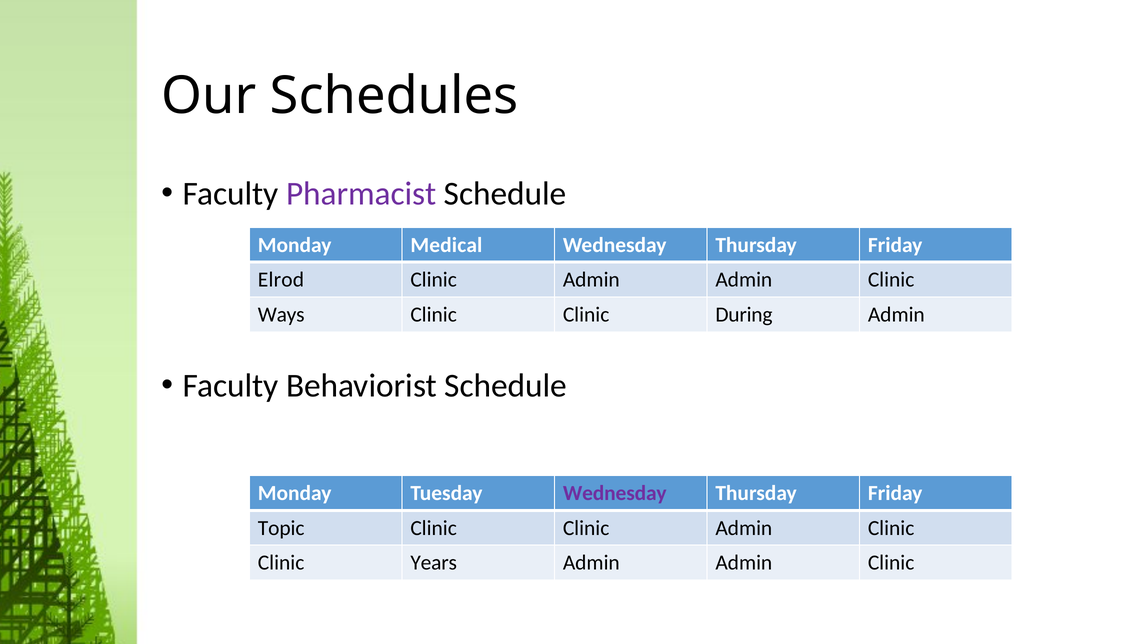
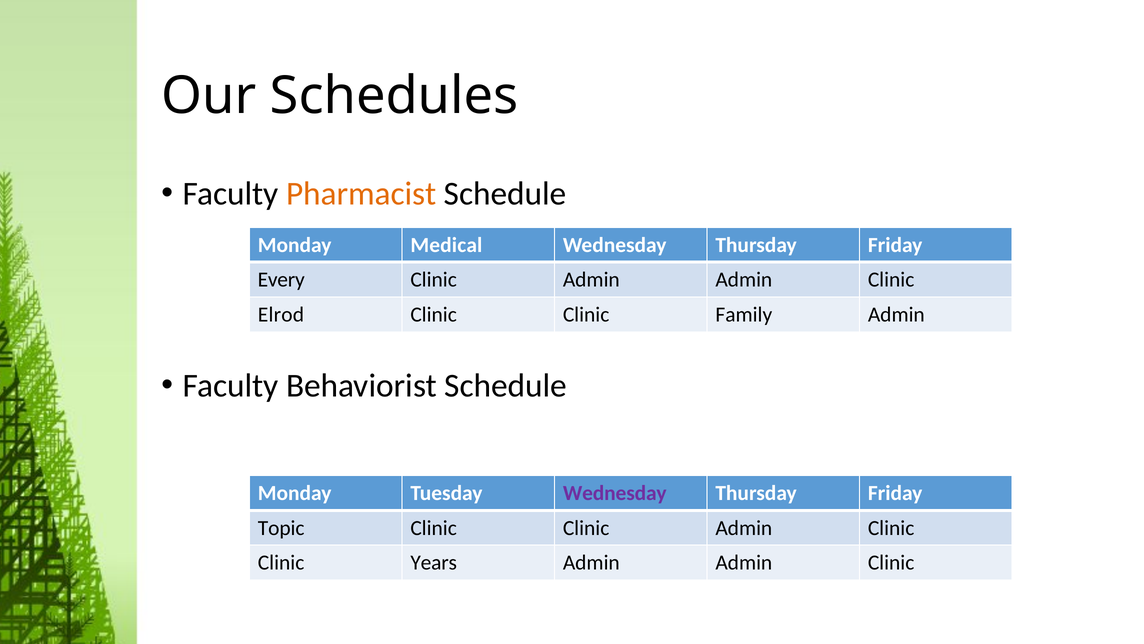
Pharmacist colour: purple -> orange (361, 193)
Elrod: Elrod -> Every (281, 280)
Ways: Ways -> Elrod (281, 314)
During: During -> Family (744, 314)
